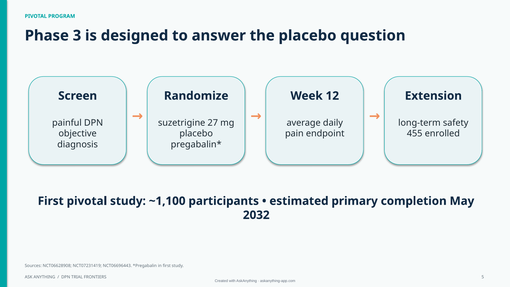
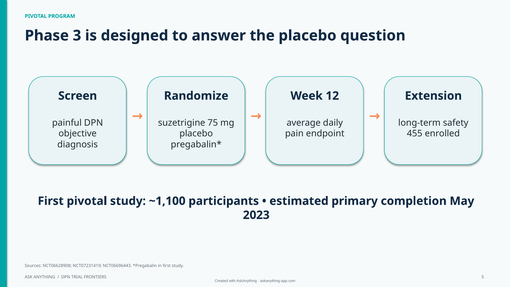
27: 27 -> 75 (213, 123)
2032: 2032 -> 2023 (256, 215)
